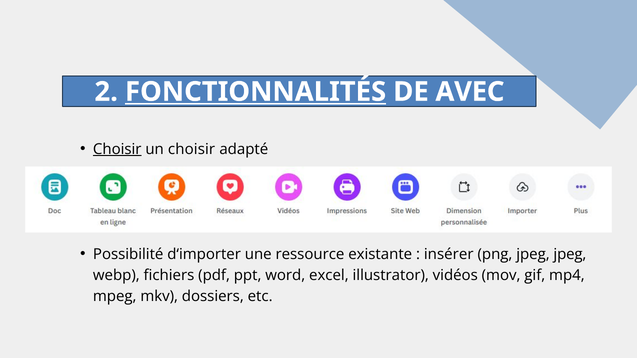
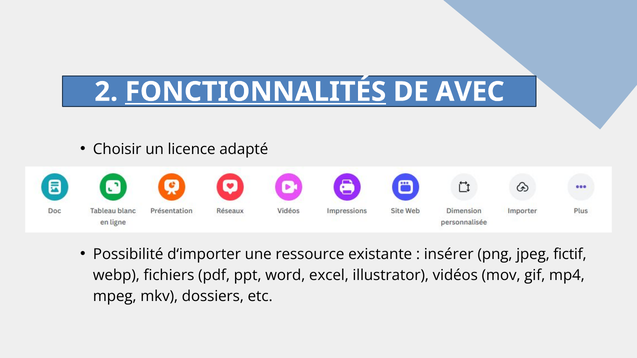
Choisir underline: present -> none (117, 149)
un choisir: choisir -> licence (192, 149)
jpeg jpeg: jpeg -> fictif (570, 255)
